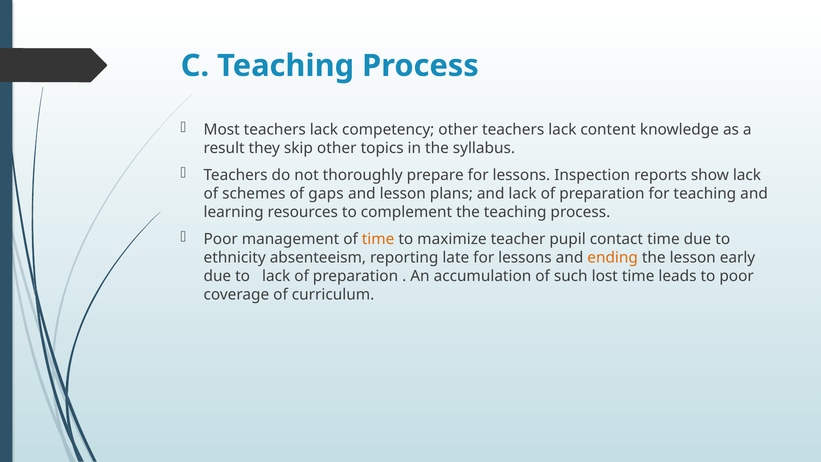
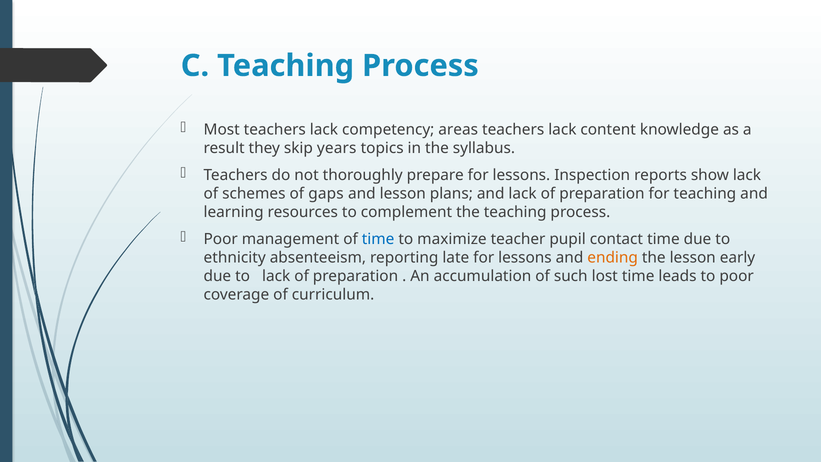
competency other: other -> areas (458, 130)
skip other: other -> years (337, 148)
time colour: orange -> blue (378, 239)
